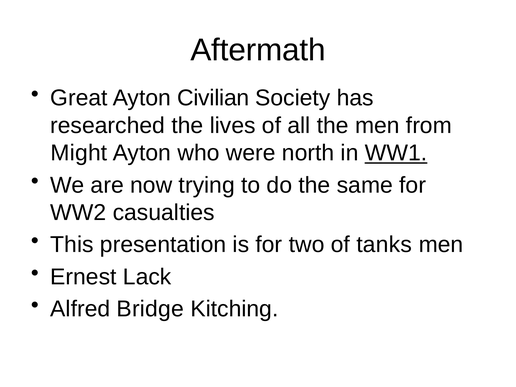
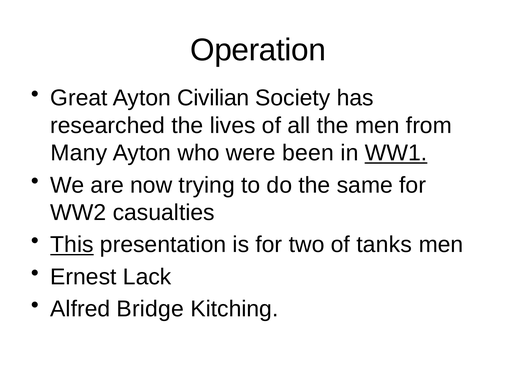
Aftermath: Aftermath -> Operation (258, 50)
Might: Might -> Many (79, 153)
north: north -> been (308, 153)
This underline: none -> present (72, 245)
